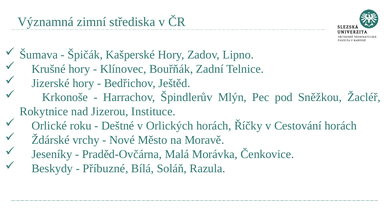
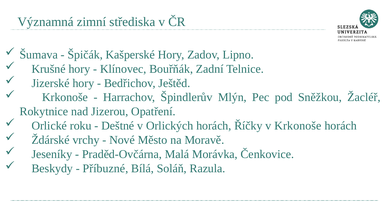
Instituce: Instituce -> Opatření (153, 112)
v Cestování: Cestování -> Krkonoše (298, 126)
